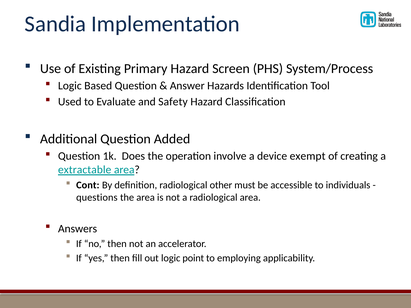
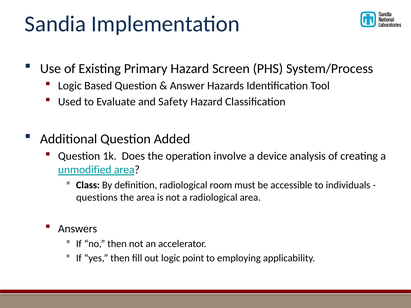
exempt: exempt -> analysis (308, 156)
extractable: extractable -> unmodified (85, 170)
Cont: Cont -> Class (88, 185)
other: other -> room (221, 185)
